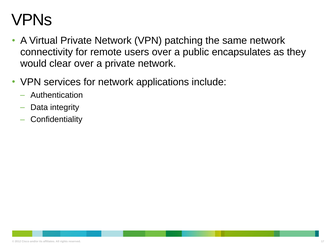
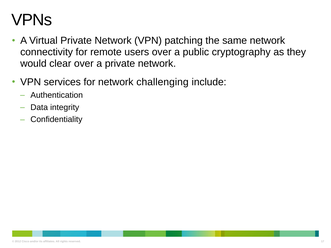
encapsulates: encapsulates -> cryptography (241, 52)
applications: applications -> challenging (162, 82)
